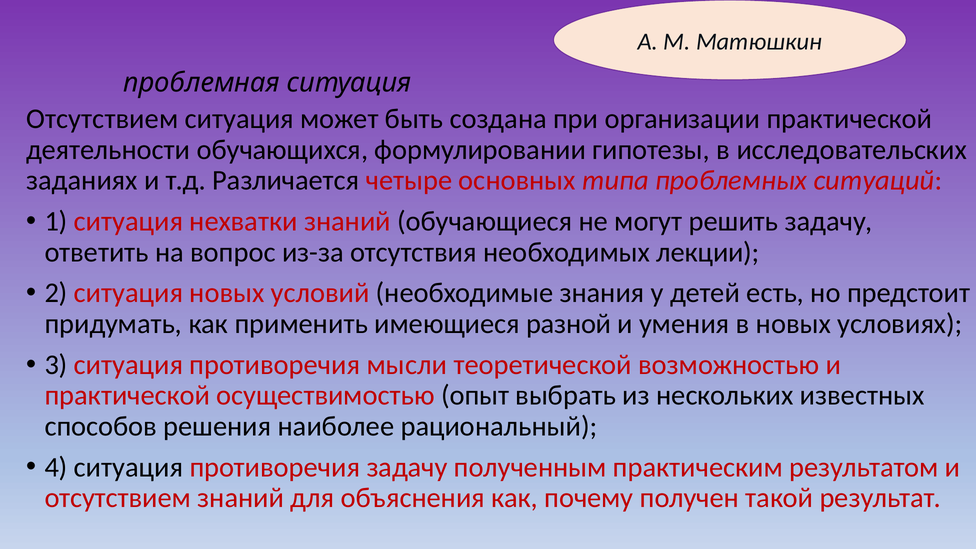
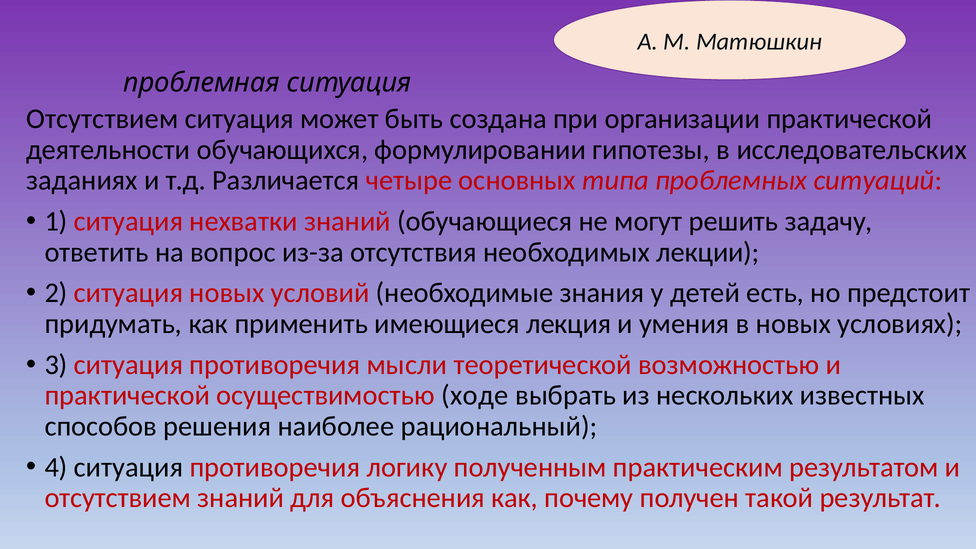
разной: разной -> лекция (569, 324)
опыт: опыт -> ходе (475, 396)
противоречия задачу: задачу -> логику (407, 467)
